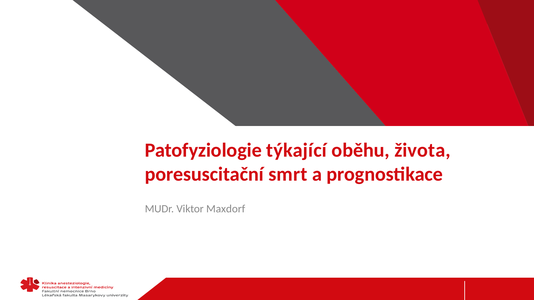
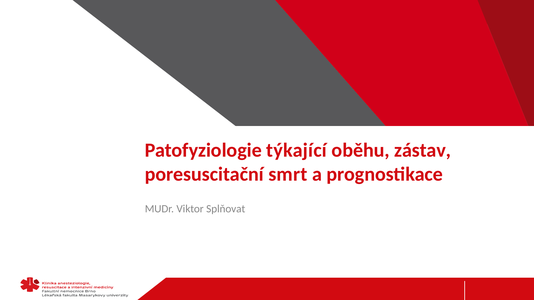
života: života -> zástav (423, 150)
Maxdorf: Maxdorf -> Splňovat (226, 209)
